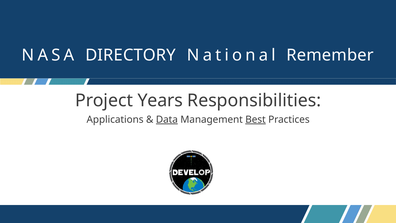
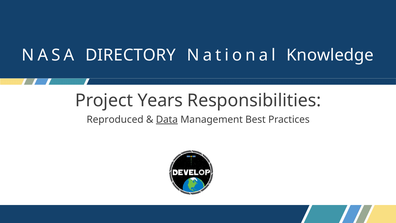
Remember: Remember -> Knowledge (330, 55)
Applications: Applications -> Reproduced (115, 119)
Best underline: present -> none (256, 119)
